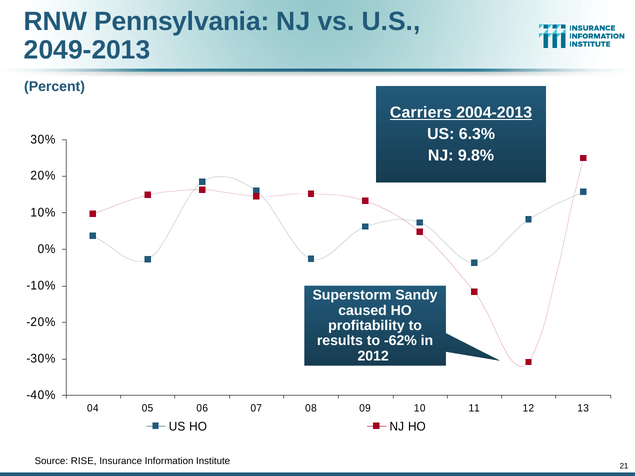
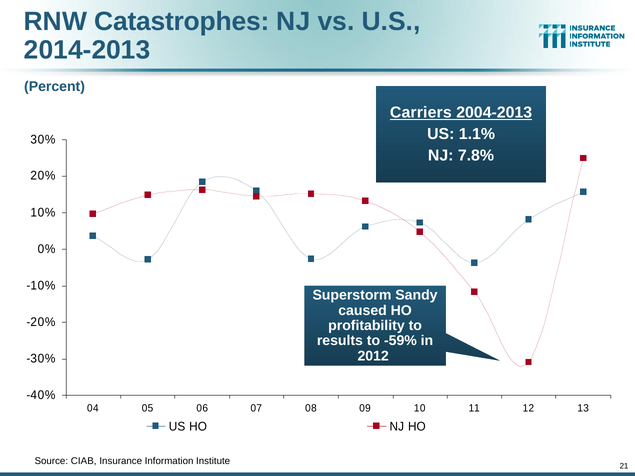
Pennsylvania: Pennsylvania -> Catastrophes (182, 22)
2049-2013: 2049-2013 -> 2014-2013 (87, 50)
6.3%: 6.3% -> 1.1% (477, 134)
9.8%: 9.8% -> 7.8% (476, 156)
-62%: -62% -> -59% (400, 341)
RISE: RISE -> CIAB (84, 461)
